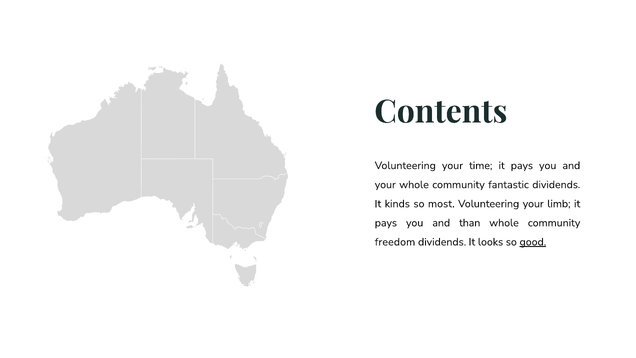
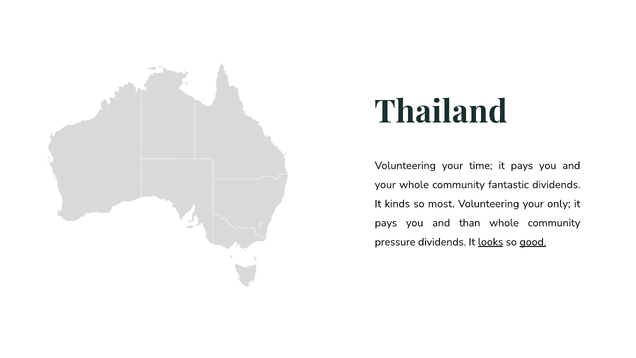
Contents: Contents -> Thailand (441, 112)
limb: limb -> only (559, 204)
freedom: freedom -> pressure (395, 242)
looks underline: none -> present (491, 242)
